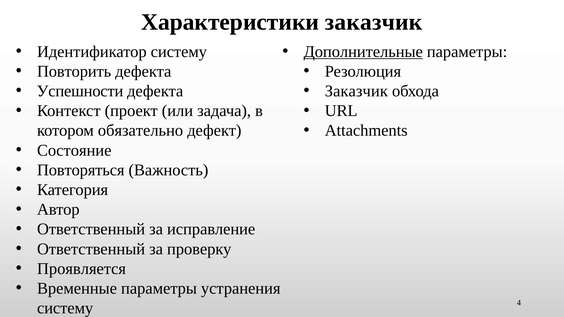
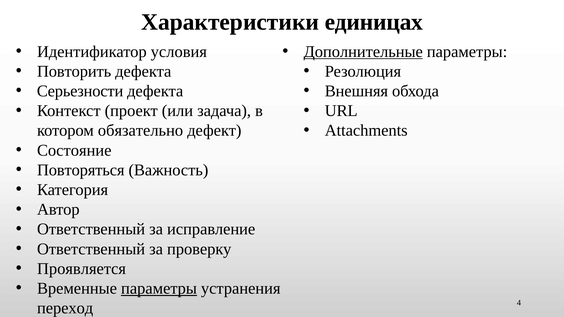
Характеристики заказчик: заказчик -> единицах (374, 22)
Идентификатор систему: систему -> условия (179, 52)
Успешности: Успешности -> Серьезности (80, 91)
Заказчик: Заказчик -> Внешняя (356, 91)
параметры underline: none -> present (159, 289)
систему: систему -> переход (65, 308)
